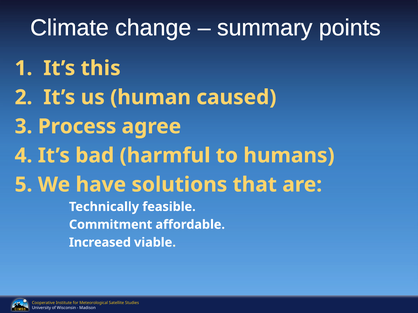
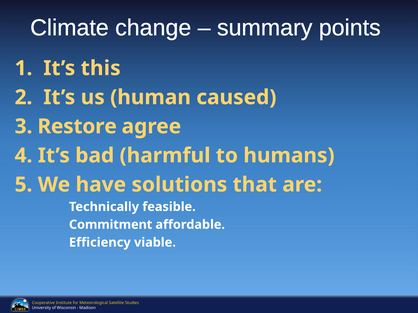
Process: Process -> Restore (77, 127)
Increased: Increased -> Efficiency (100, 243)
